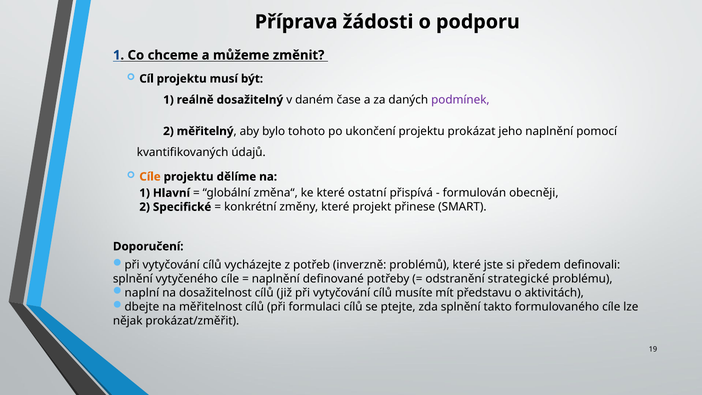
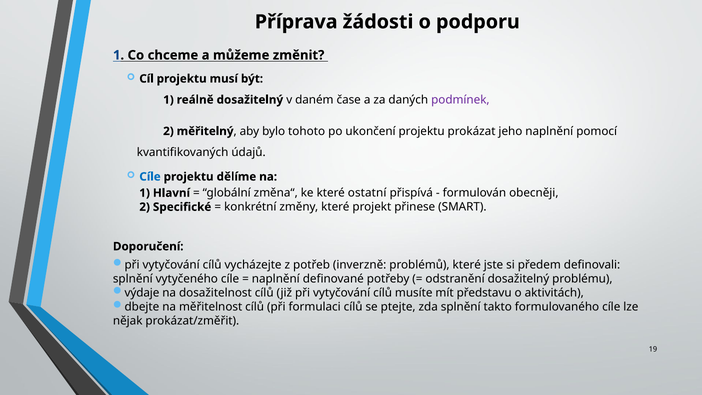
Cíle colour: orange -> blue (150, 177)
odstranění strategické: strategické -> dosažitelný (518, 279)
naplní: naplní -> výdaje (142, 293)
